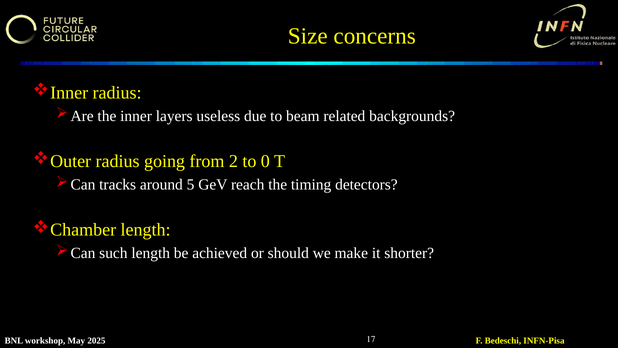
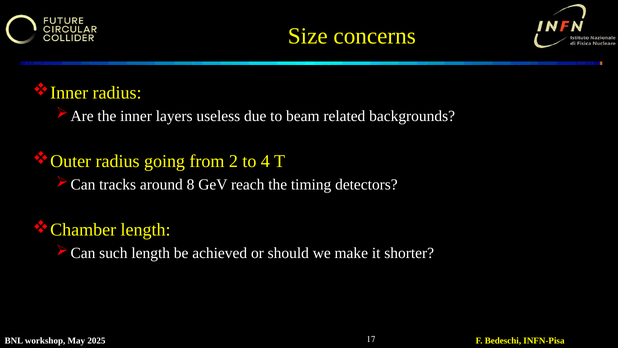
0: 0 -> 4 (265, 161)
5: 5 -> 8 (191, 184)
